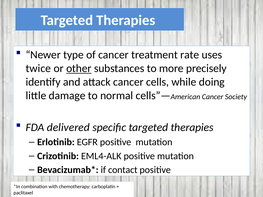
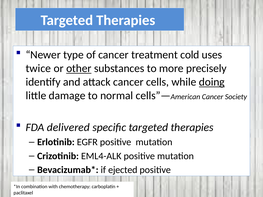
rate: rate -> cold (190, 55)
doing underline: none -> present (212, 82)
contact: contact -> ejected (123, 170)
